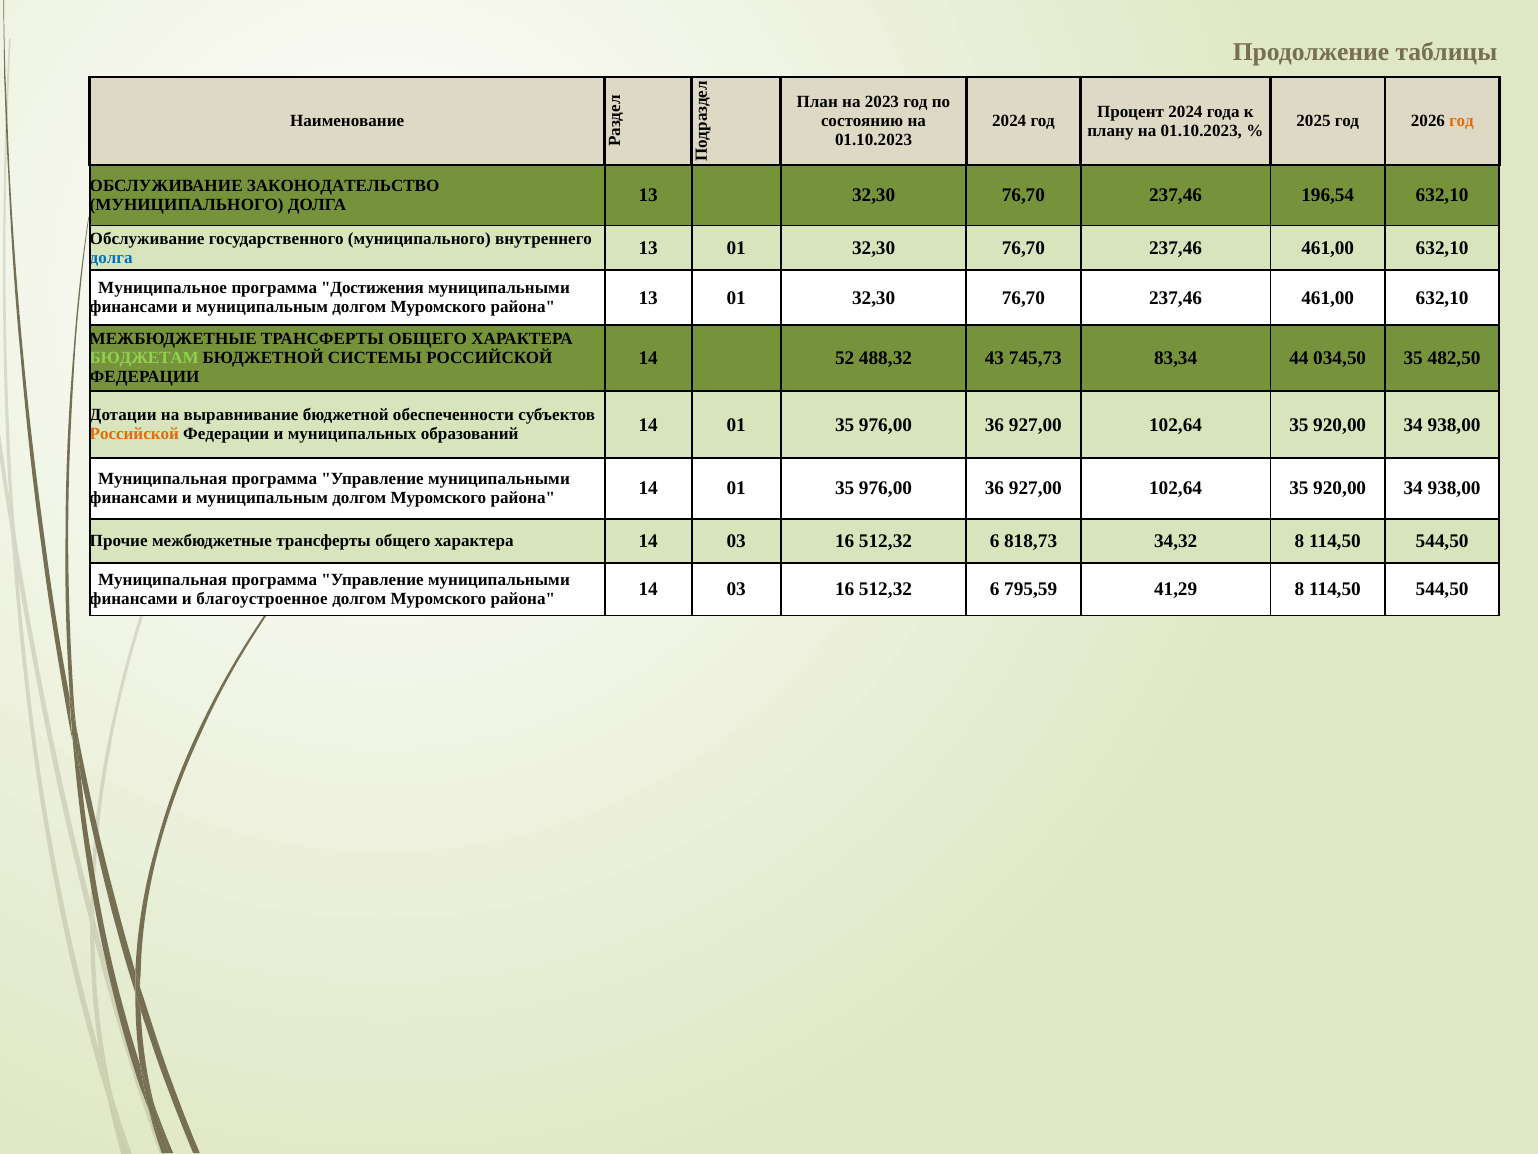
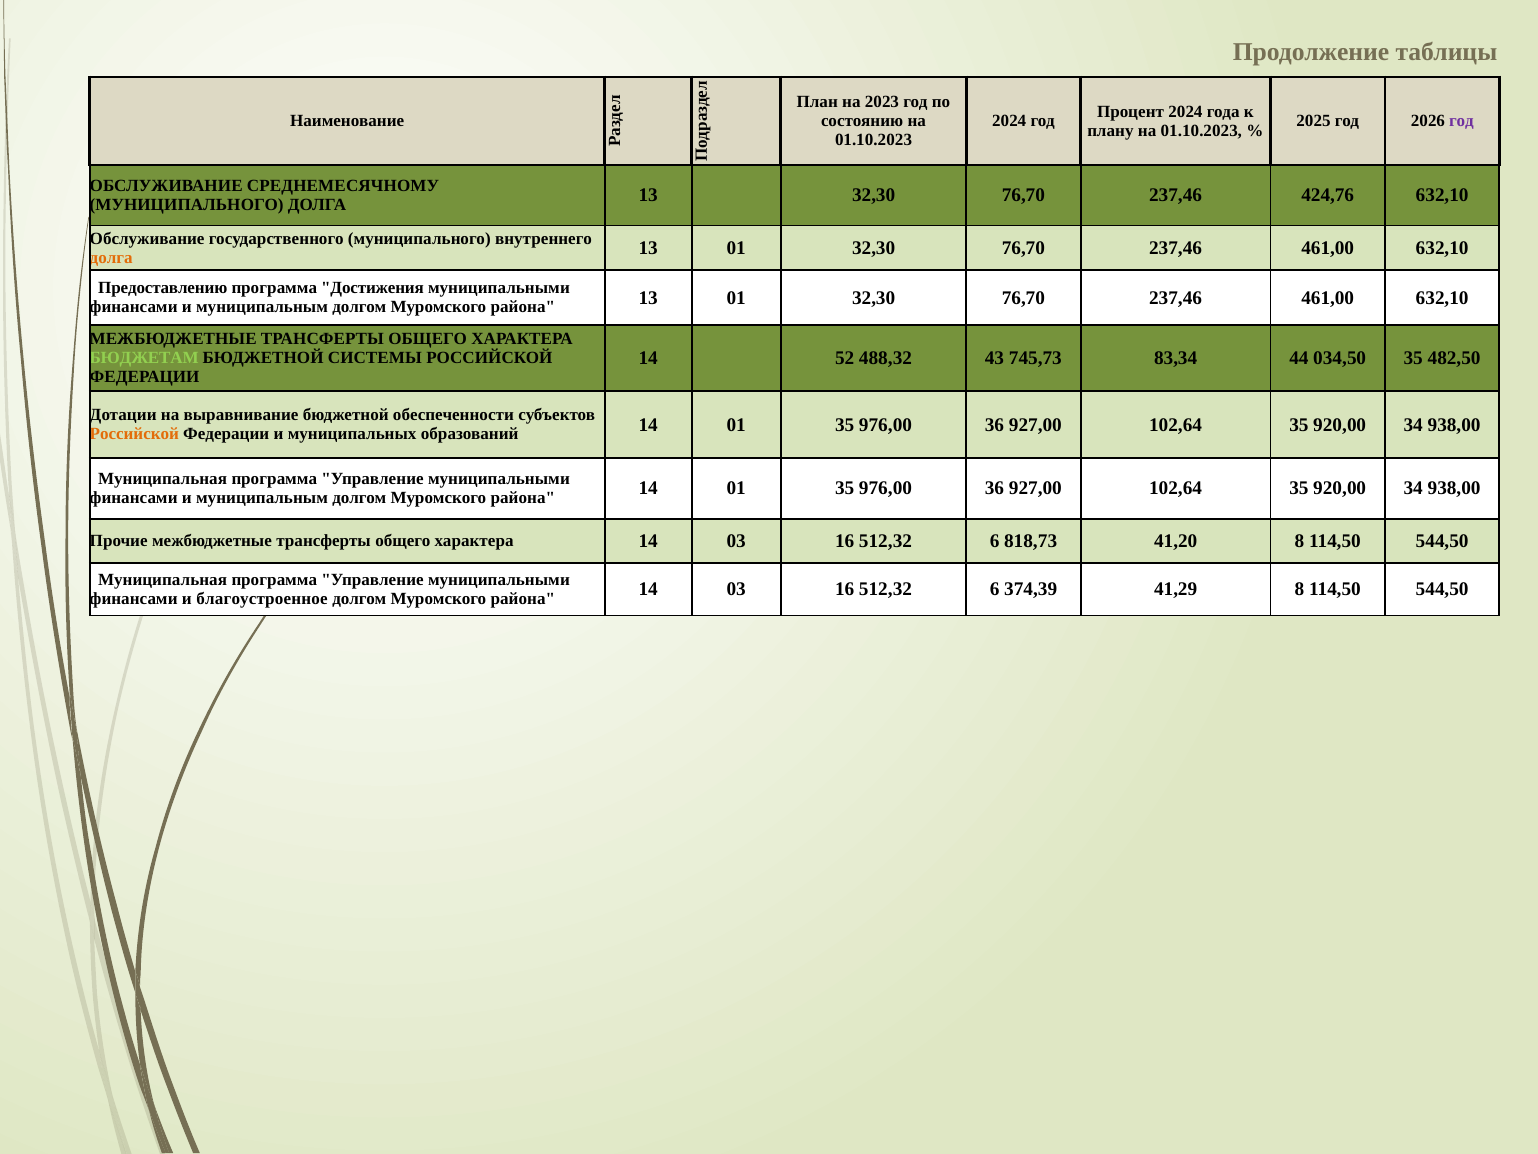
год colour: orange -> purple (1461, 121)
ЗАКОНОДАТЕЛЬСТВО: ЗАКОНОДАТЕЛЬСТВО -> СРЕДНЕМЕСЯЧНОМУ (343, 186)
196,54: 196,54 -> 424,76 (1328, 195)
долга colour: blue -> orange (111, 257)
Муниципальное: Муниципальное -> Предоставлению (163, 288)
34,32: 34,32 -> 41,20 (1176, 541)
795,59: 795,59 -> 374,39 (1031, 589)
